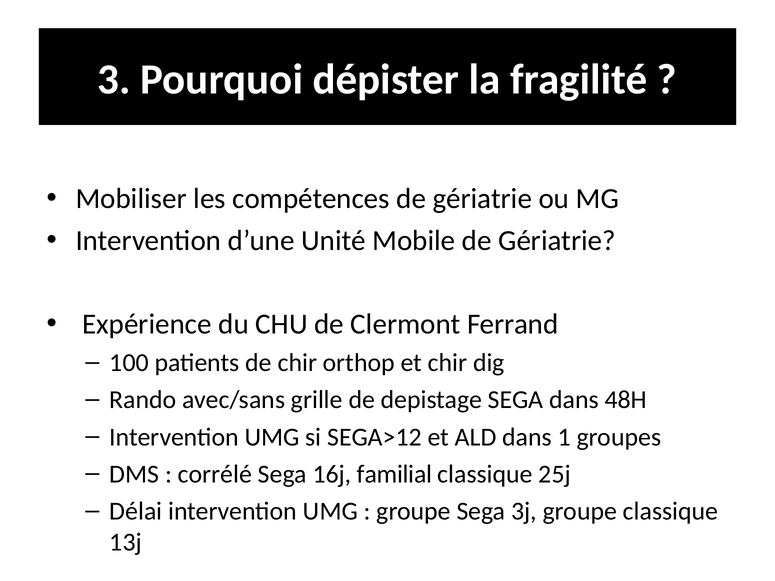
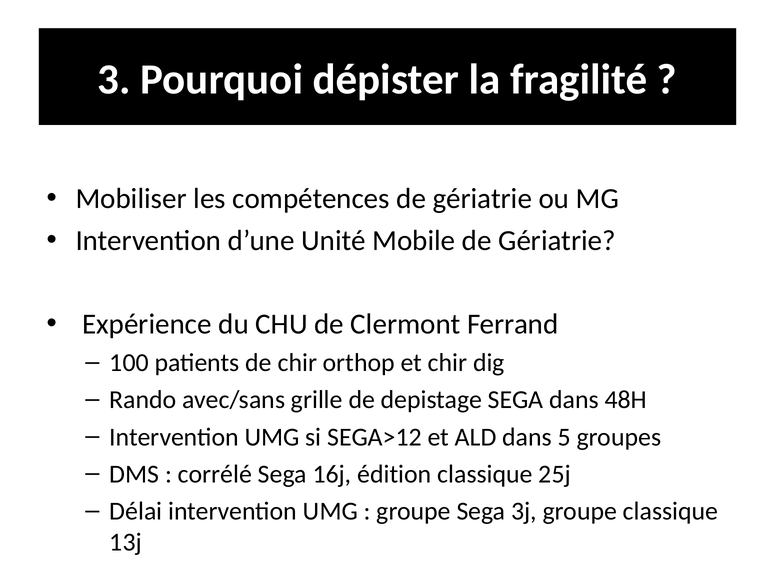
1: 1 -> 5 (564, 437)
familial: familial -> édition (394, 474)
